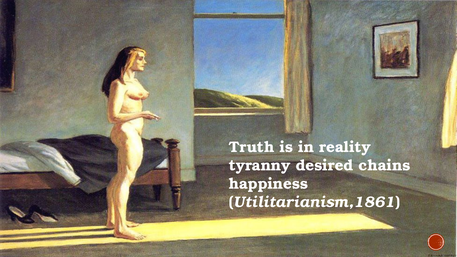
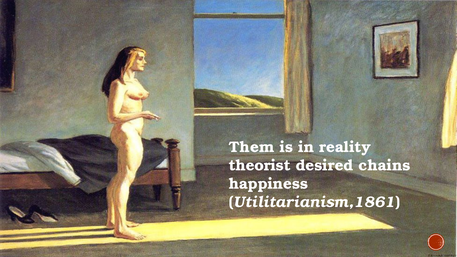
Truth: Truth -> Them (252, 147)
tyranny: tyranny -> theorist (260, 165)
